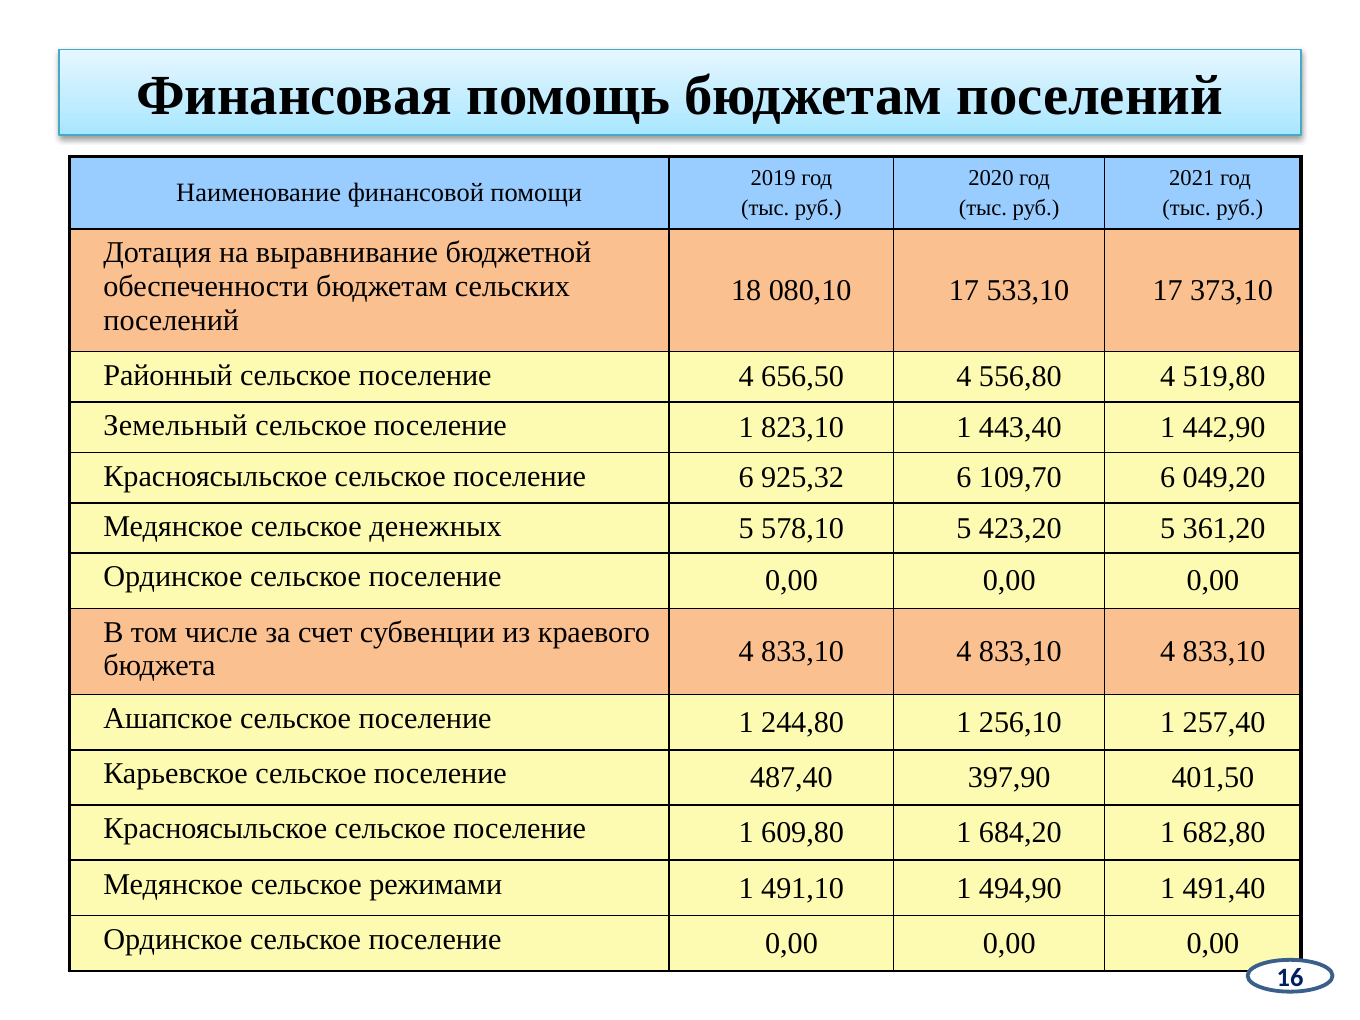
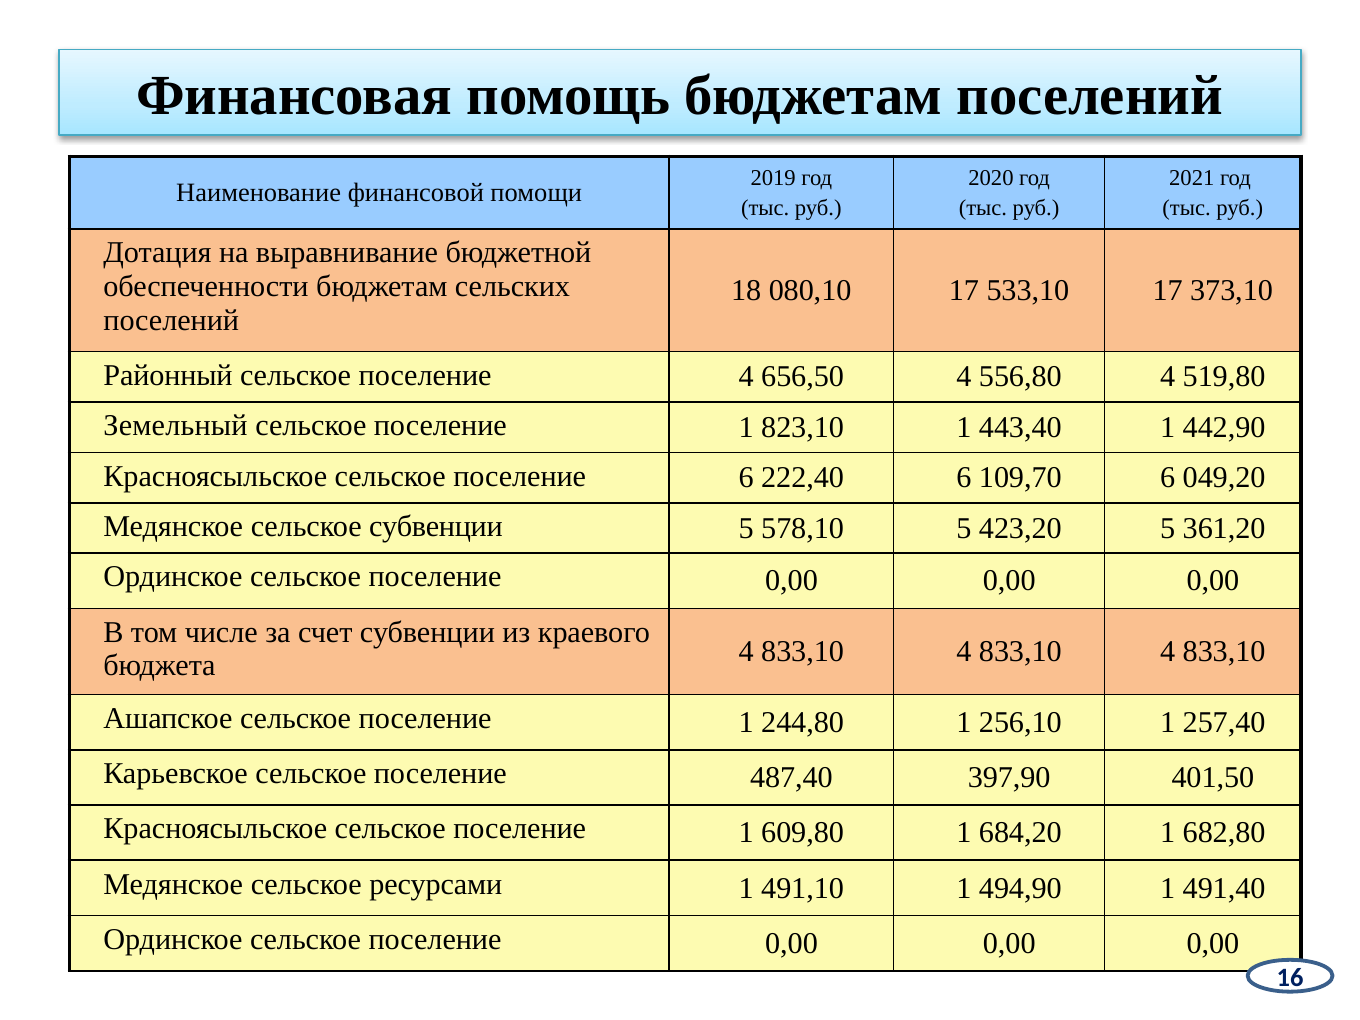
925,32: 925,32 -> 222,40 (803, 478)
сельское денежных: денежных -> субвенции (436, 527)
режимами: режимами -> ресурсами (436, 884)
